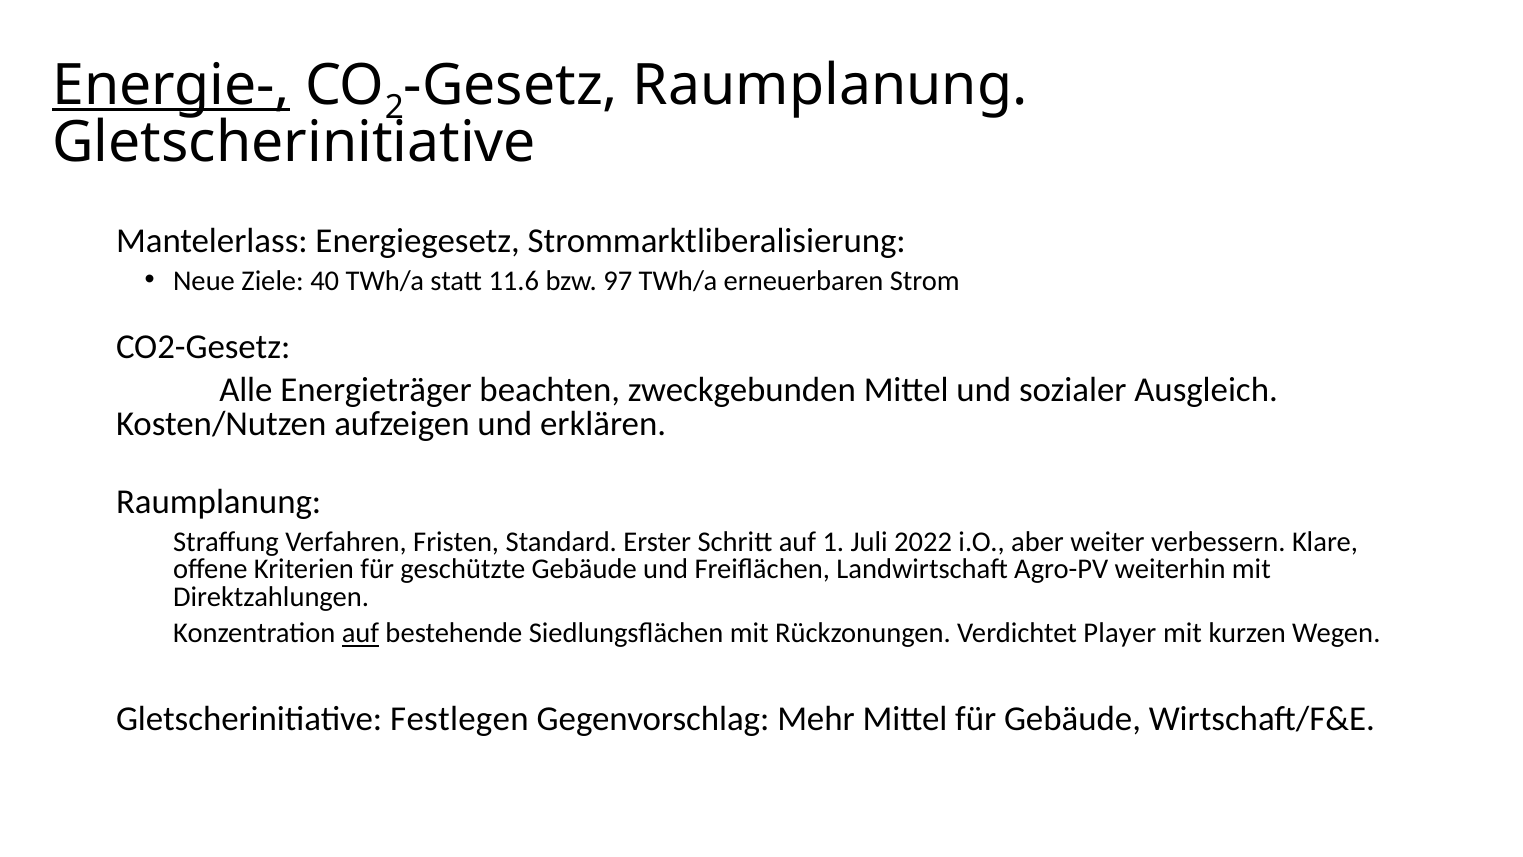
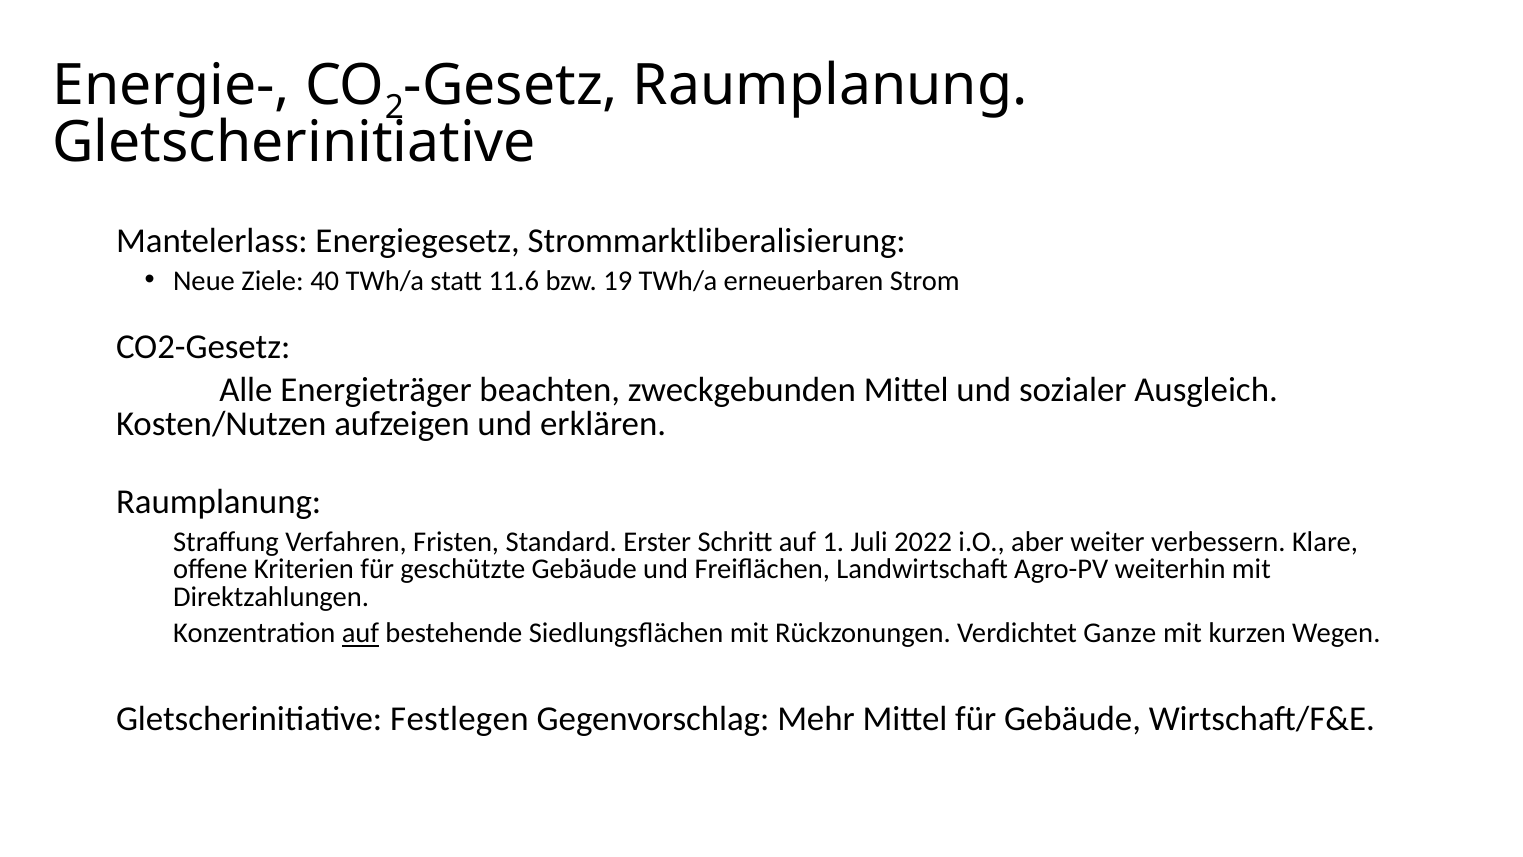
Energie- underline: present -> none (171, 85)
97: 97 -> 19 (618, 281)
Player: Player -> Ganze (1120, 633)
